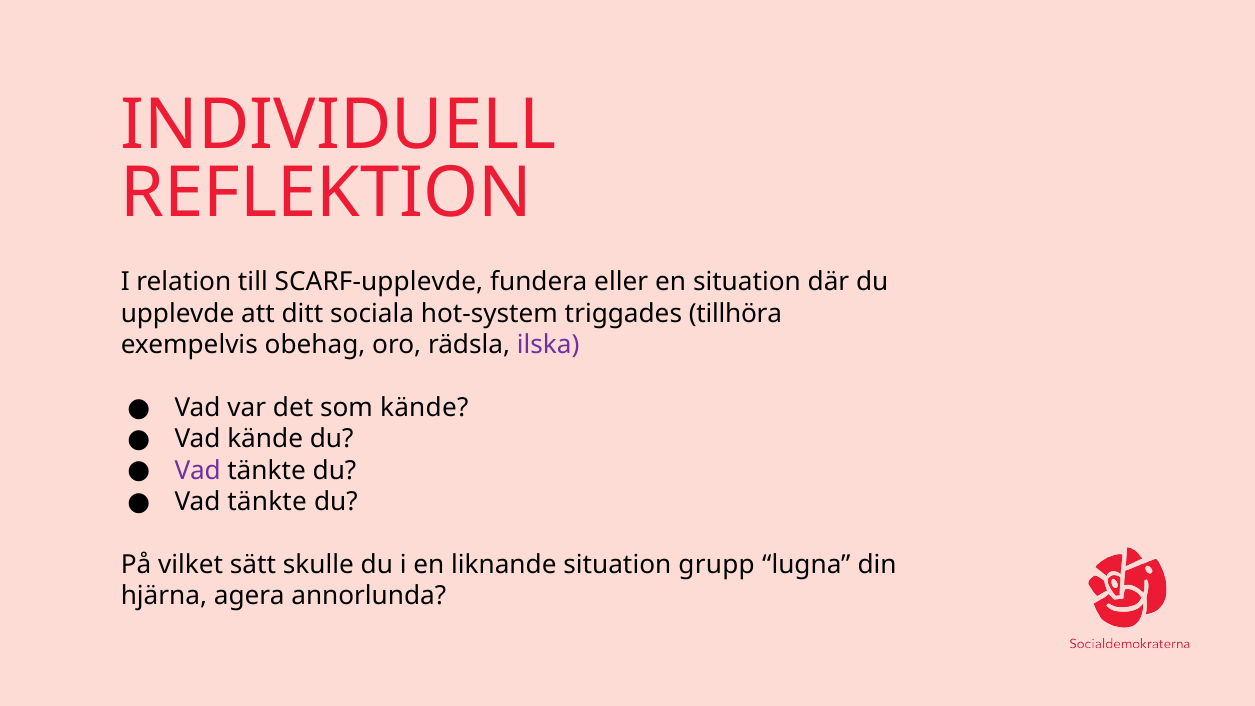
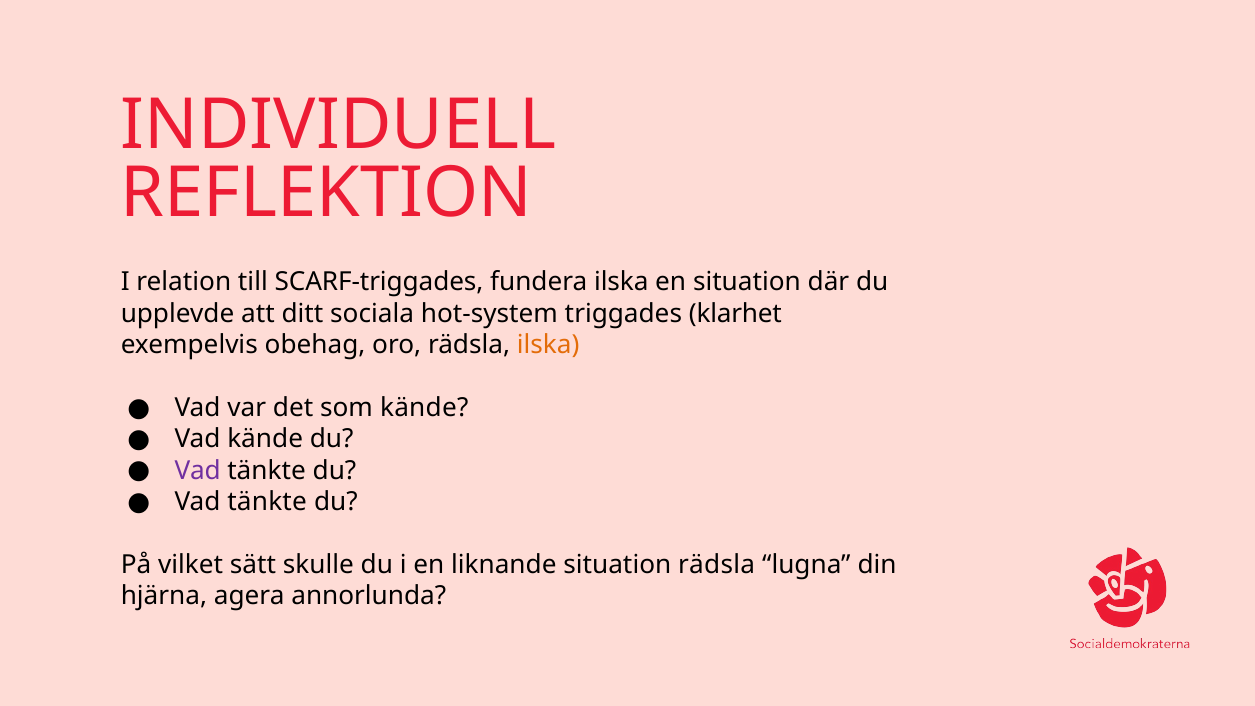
SCARF-upplevde: SCARF-upplevde -> SCARF-triggades (379, 282)
fundera eller: eller -> ilska (621, 282)
tillhöra: tillhöra -> klarhet (735, 314)
ilska colour: purple -> orange (548, 345)
situation grupp: grupp -> rädsla (717, 565)
